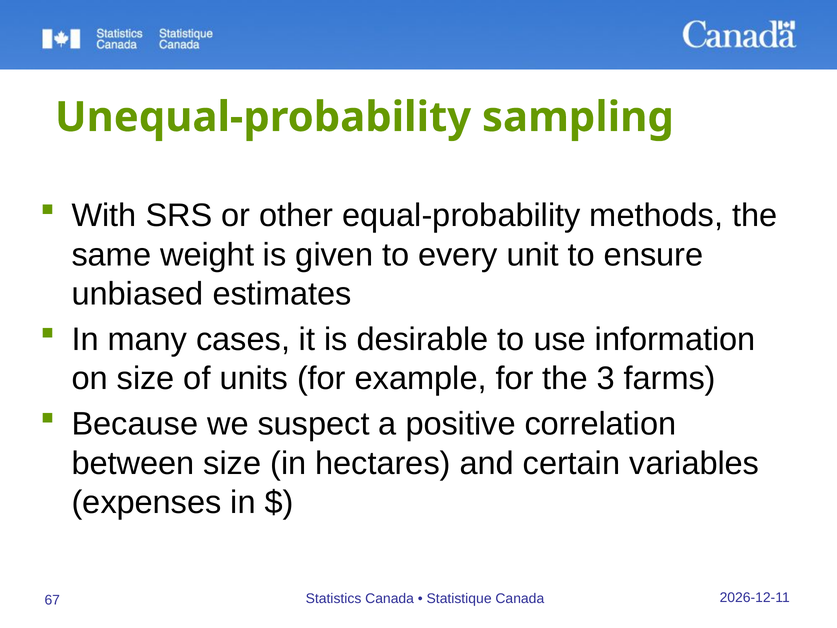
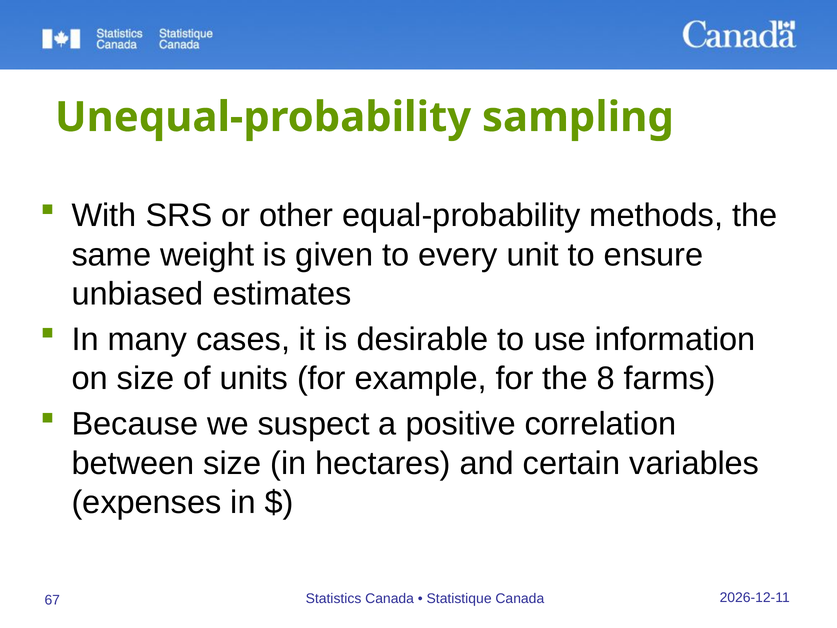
3: 3 -> 8 (606, 378)
